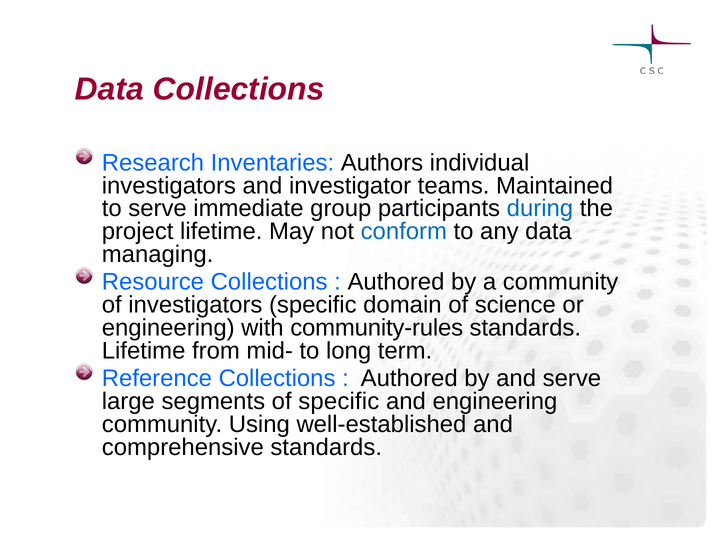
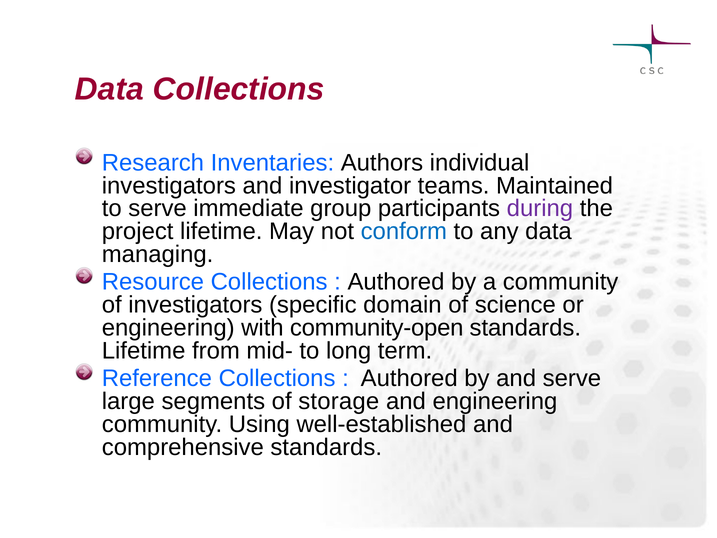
during colour: blue -> purple (540, 209)
community-rules: community-rules -> community-open (377, 328)
of specific: specific -> storage (339, 401)
